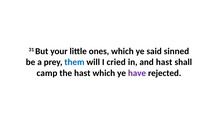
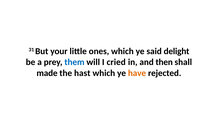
sinned: sinned -> delight (177, 51)
and hast: hast -> then (164, 62)
camp: camp -> made (47, 73)
have colour: purple -> orange (137, 73)
